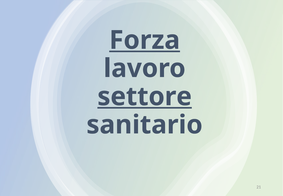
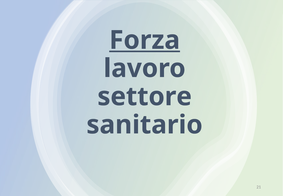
settore underline: present -> none (145, 97)
